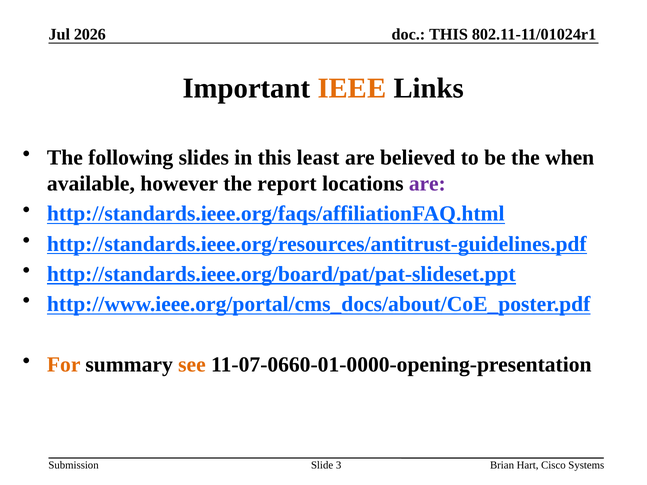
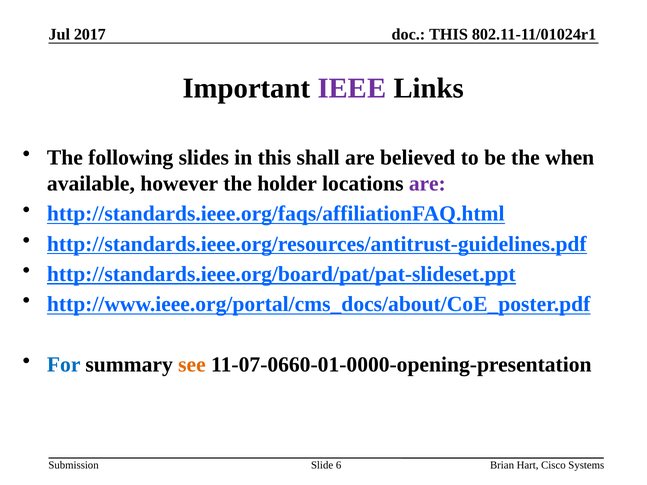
2026: 2026 -> 2017 (90, 35)
IEEE colour: orange -> purple (352, 88)
least: least -> shall (318, 158)
report: report -> holder (287, 184)
For colour: orange -> blue (64, 365)
3: 3 -> 6 (339, 465)
